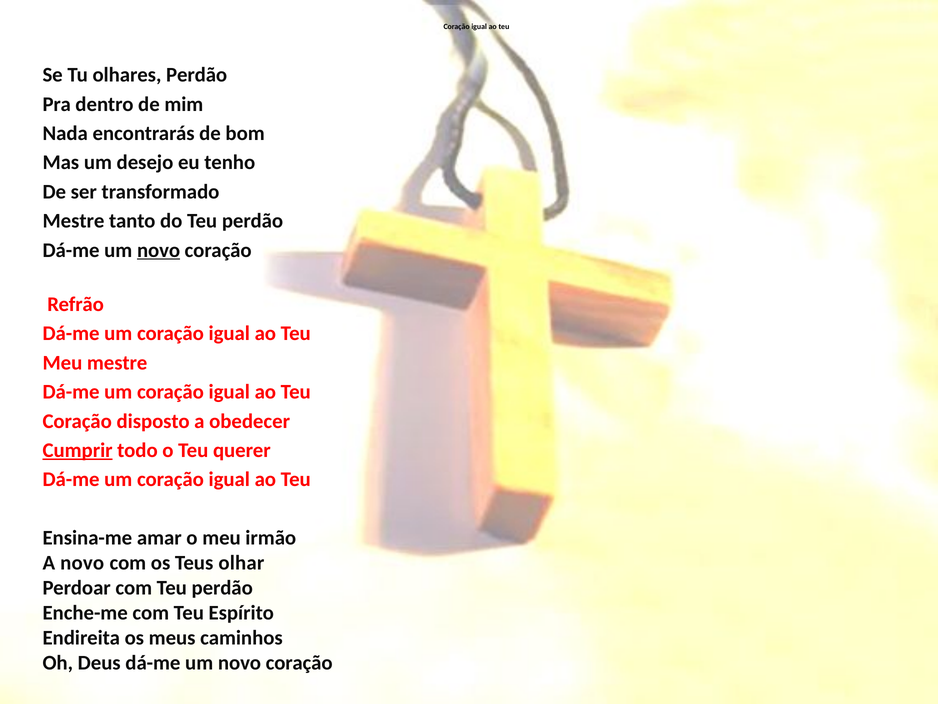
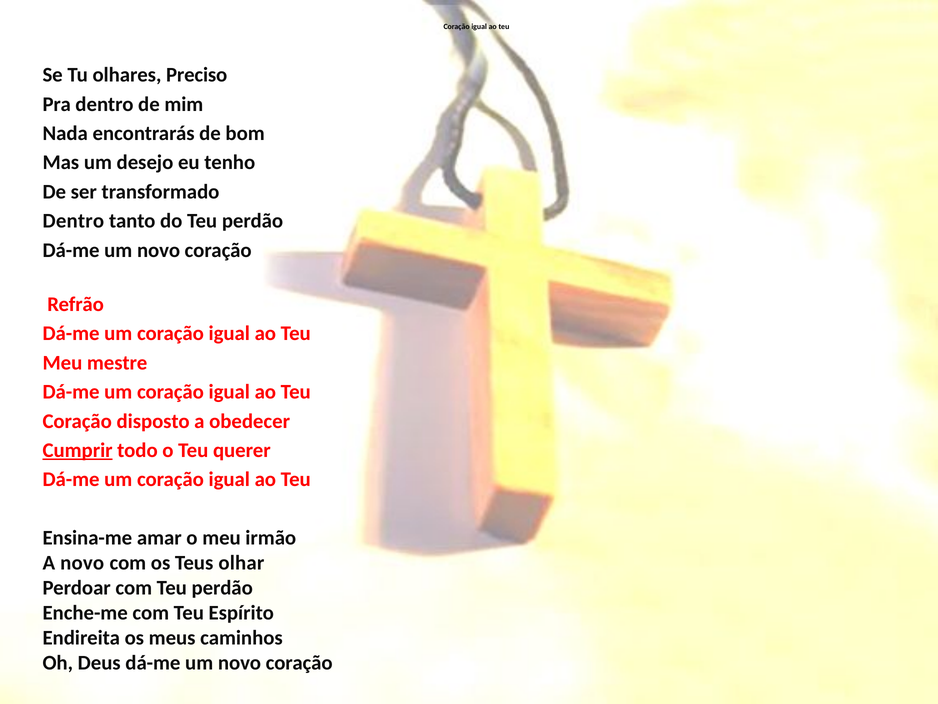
olhares Perdão: Perdão -> Preciso (197, 75)
Mestre: Mestre -> Dentro (73, 221)
novo underline: present -> none (159, 250)
